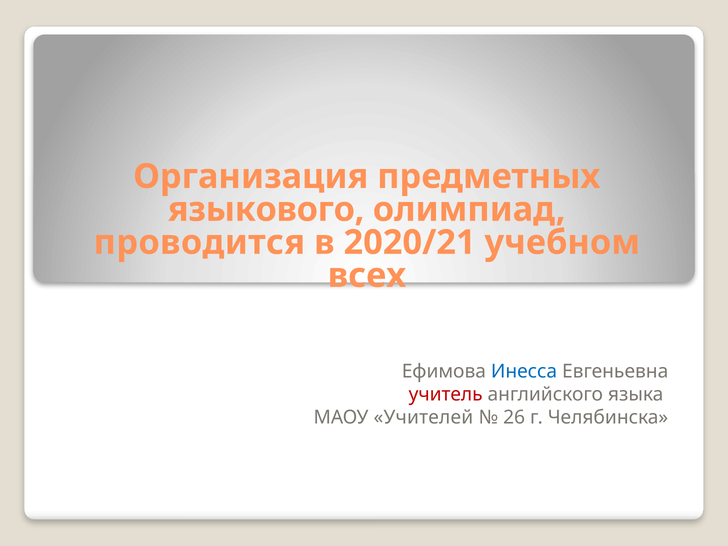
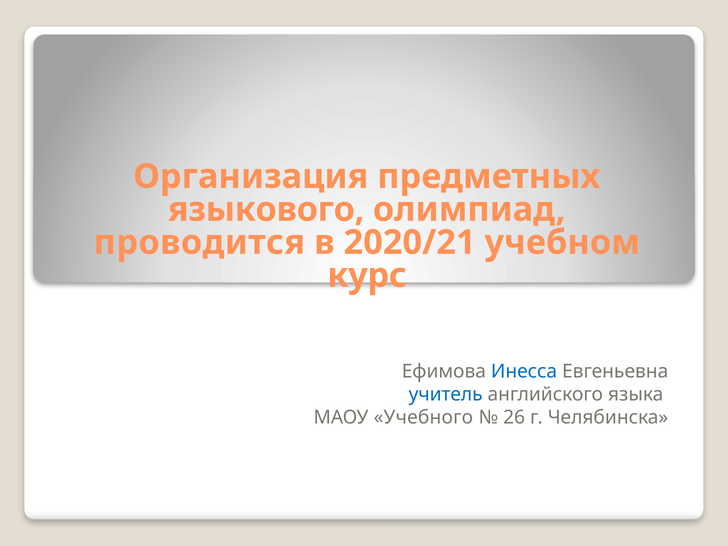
всех: всех -> курс (367, 276)
учитель colour: red -> blue (446, 394)
Учителей: Учителей -> Учебного (423, 417)
